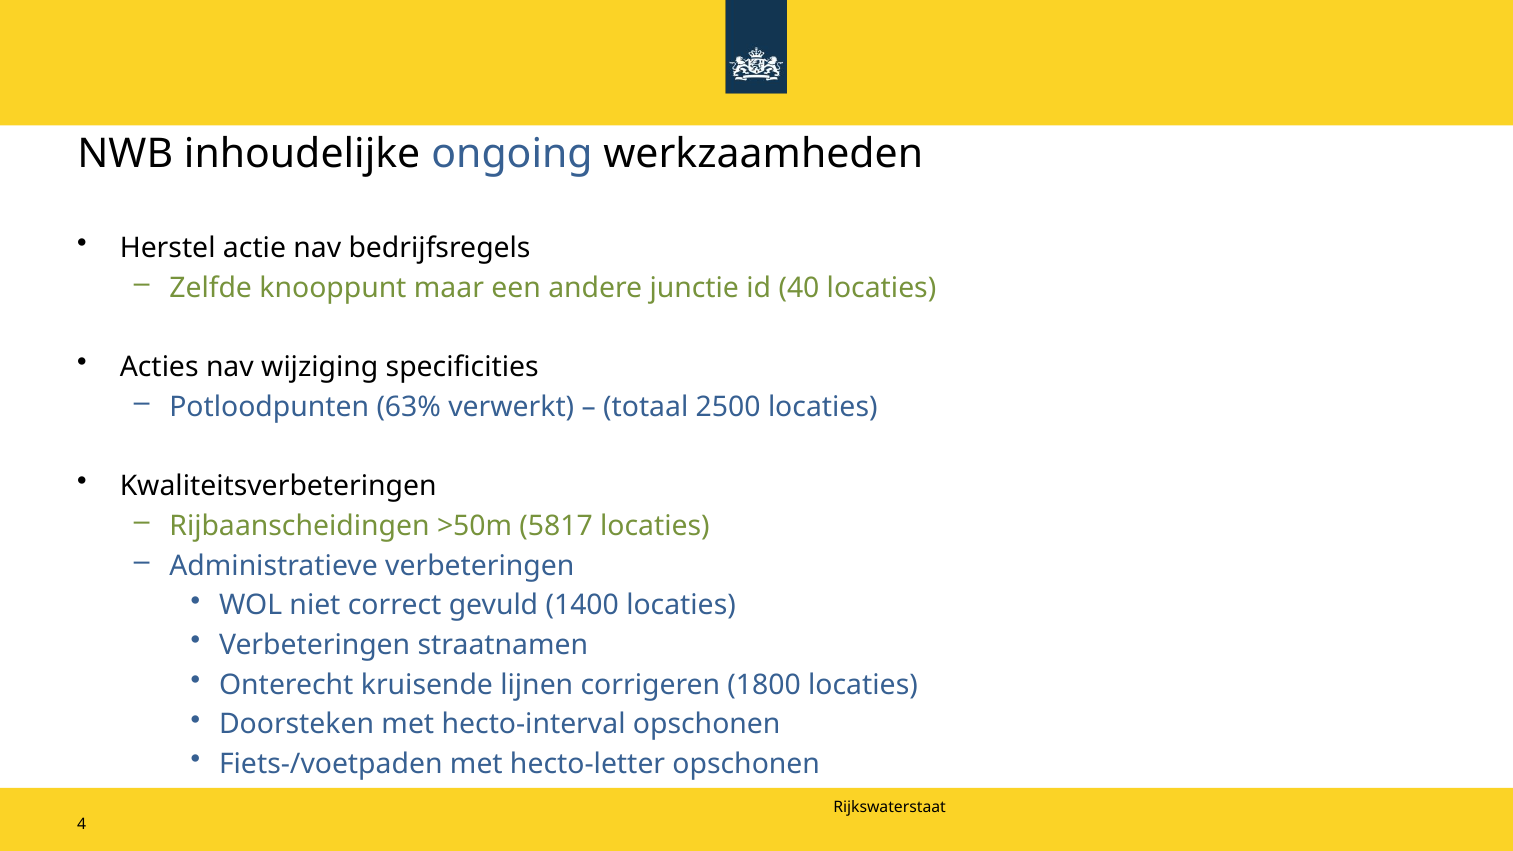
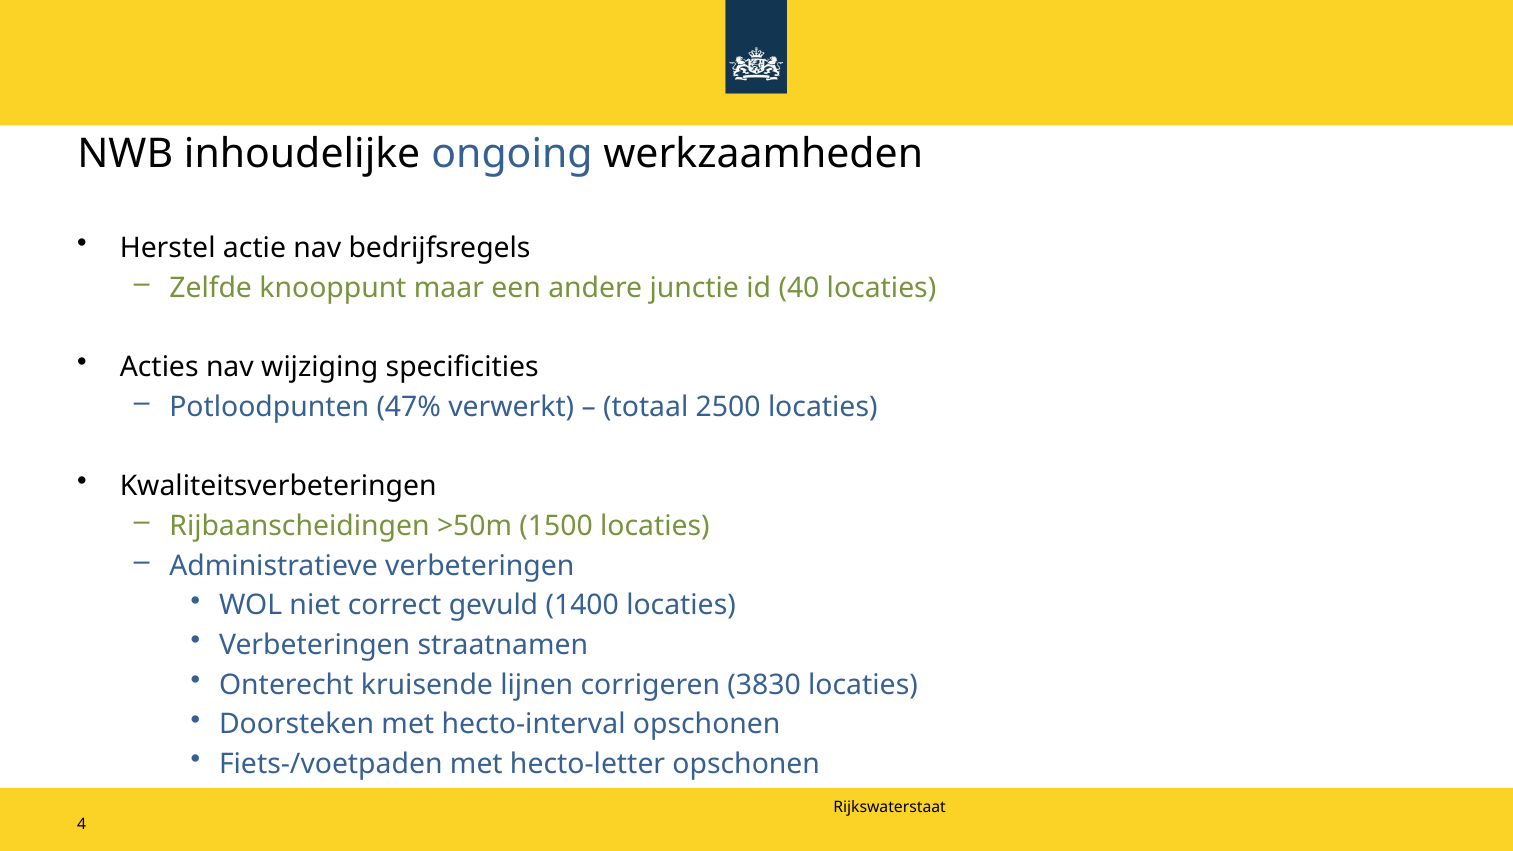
63%: 63% -> 47% (409, 407)
5817: 5817 -> 1500 (556, 526)
1800: 1800 -> 3830 (764, 685)
